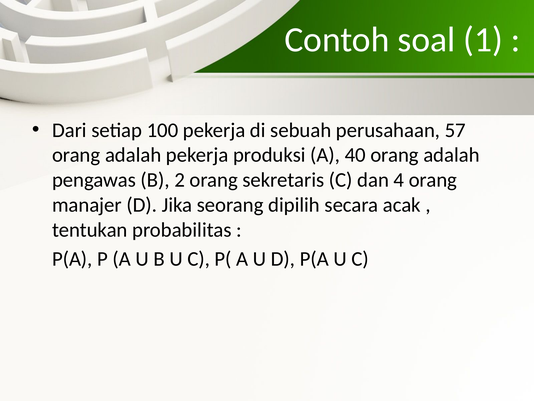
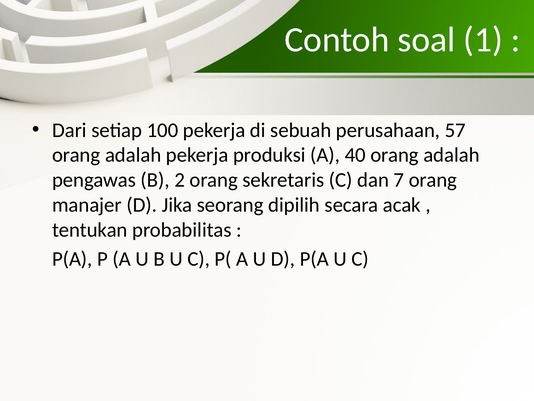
4: 4 -> 7 (399, 180)
